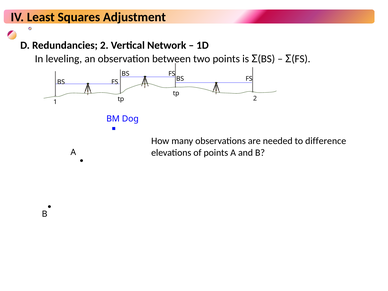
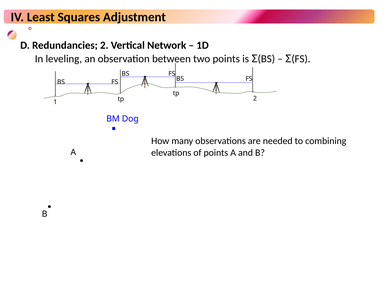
difference: difference -> combining (326, 141)
